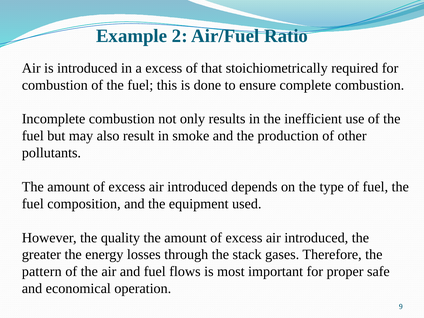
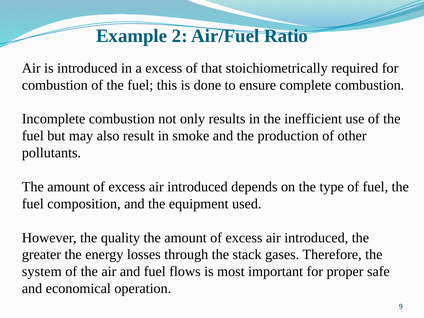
pattern: pattern -> system (42, 272)
